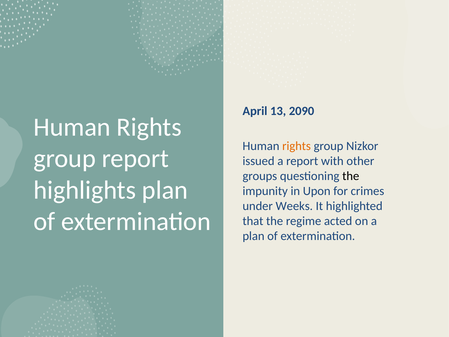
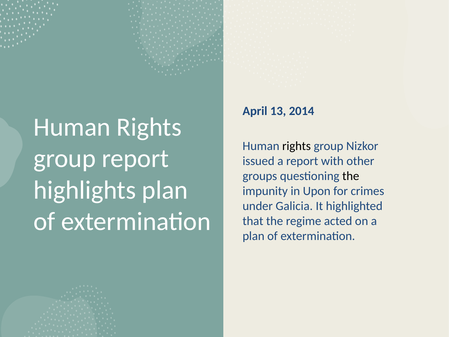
2090: 2090 -> 2014 (302, 111)
rights colour: orange -> black (297, 146)
Weeks: Weeks -> Galicia (294, 206)
